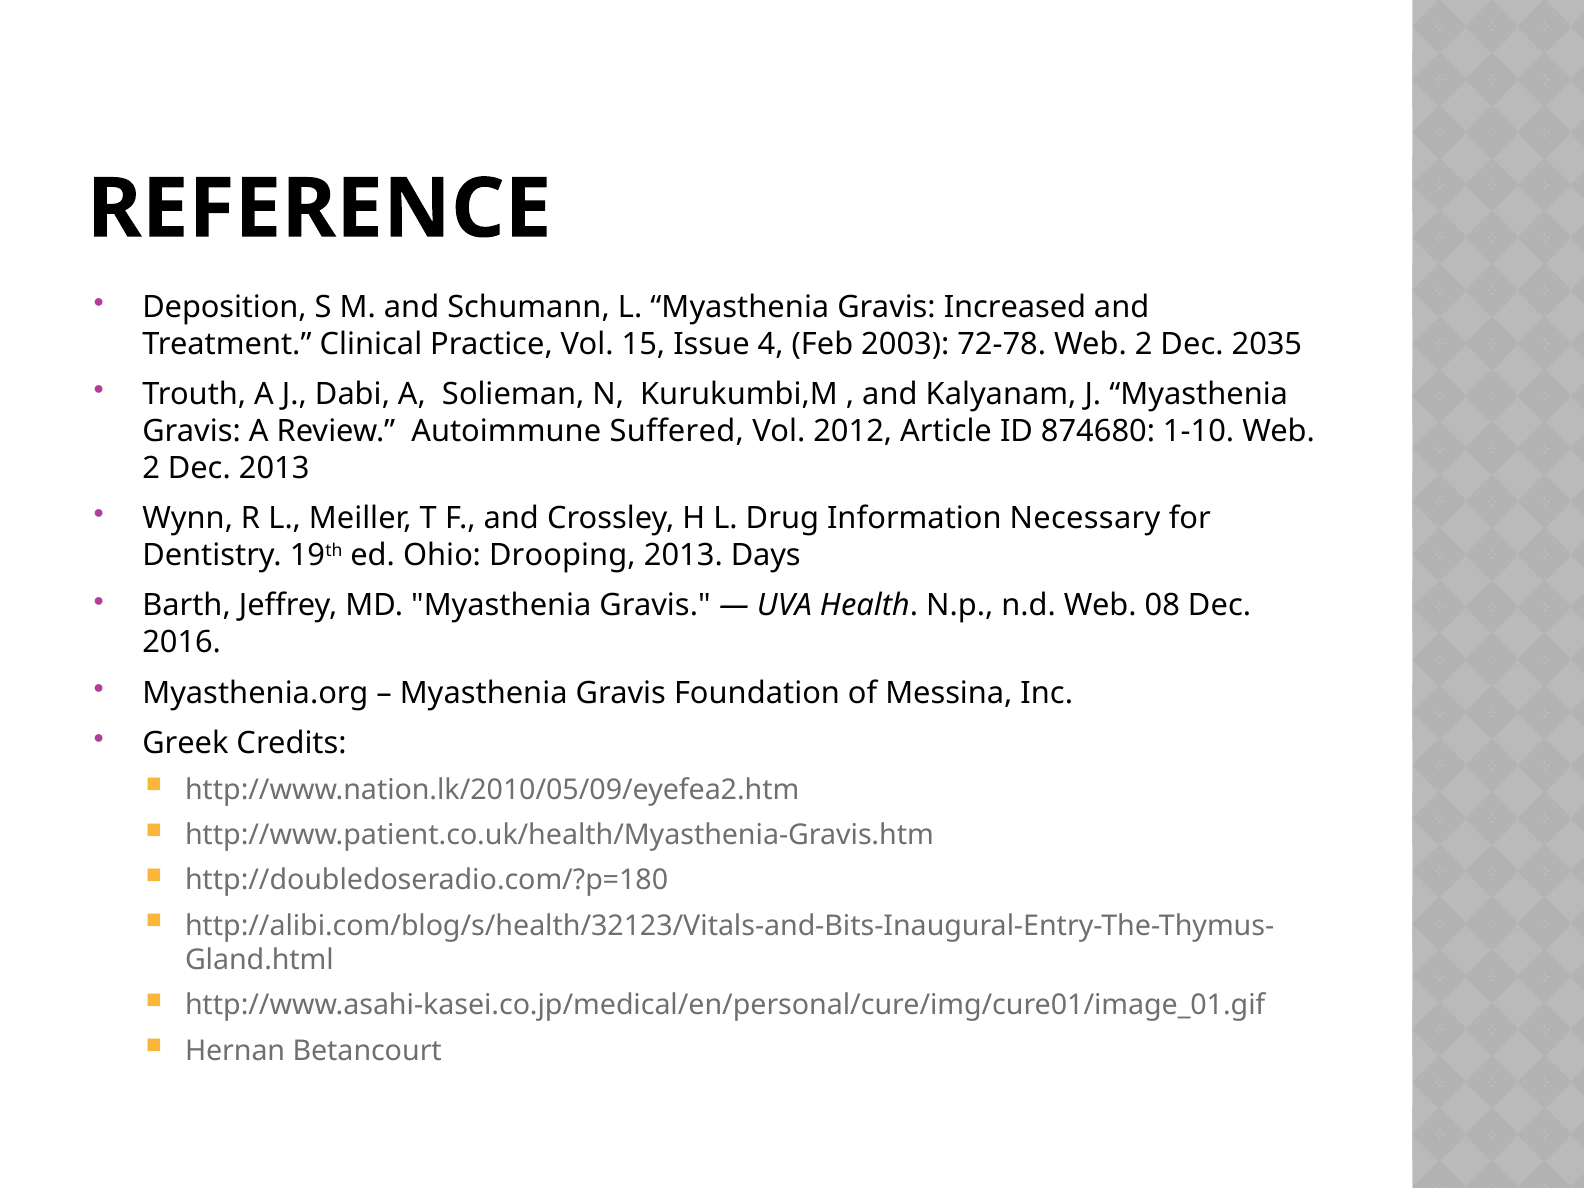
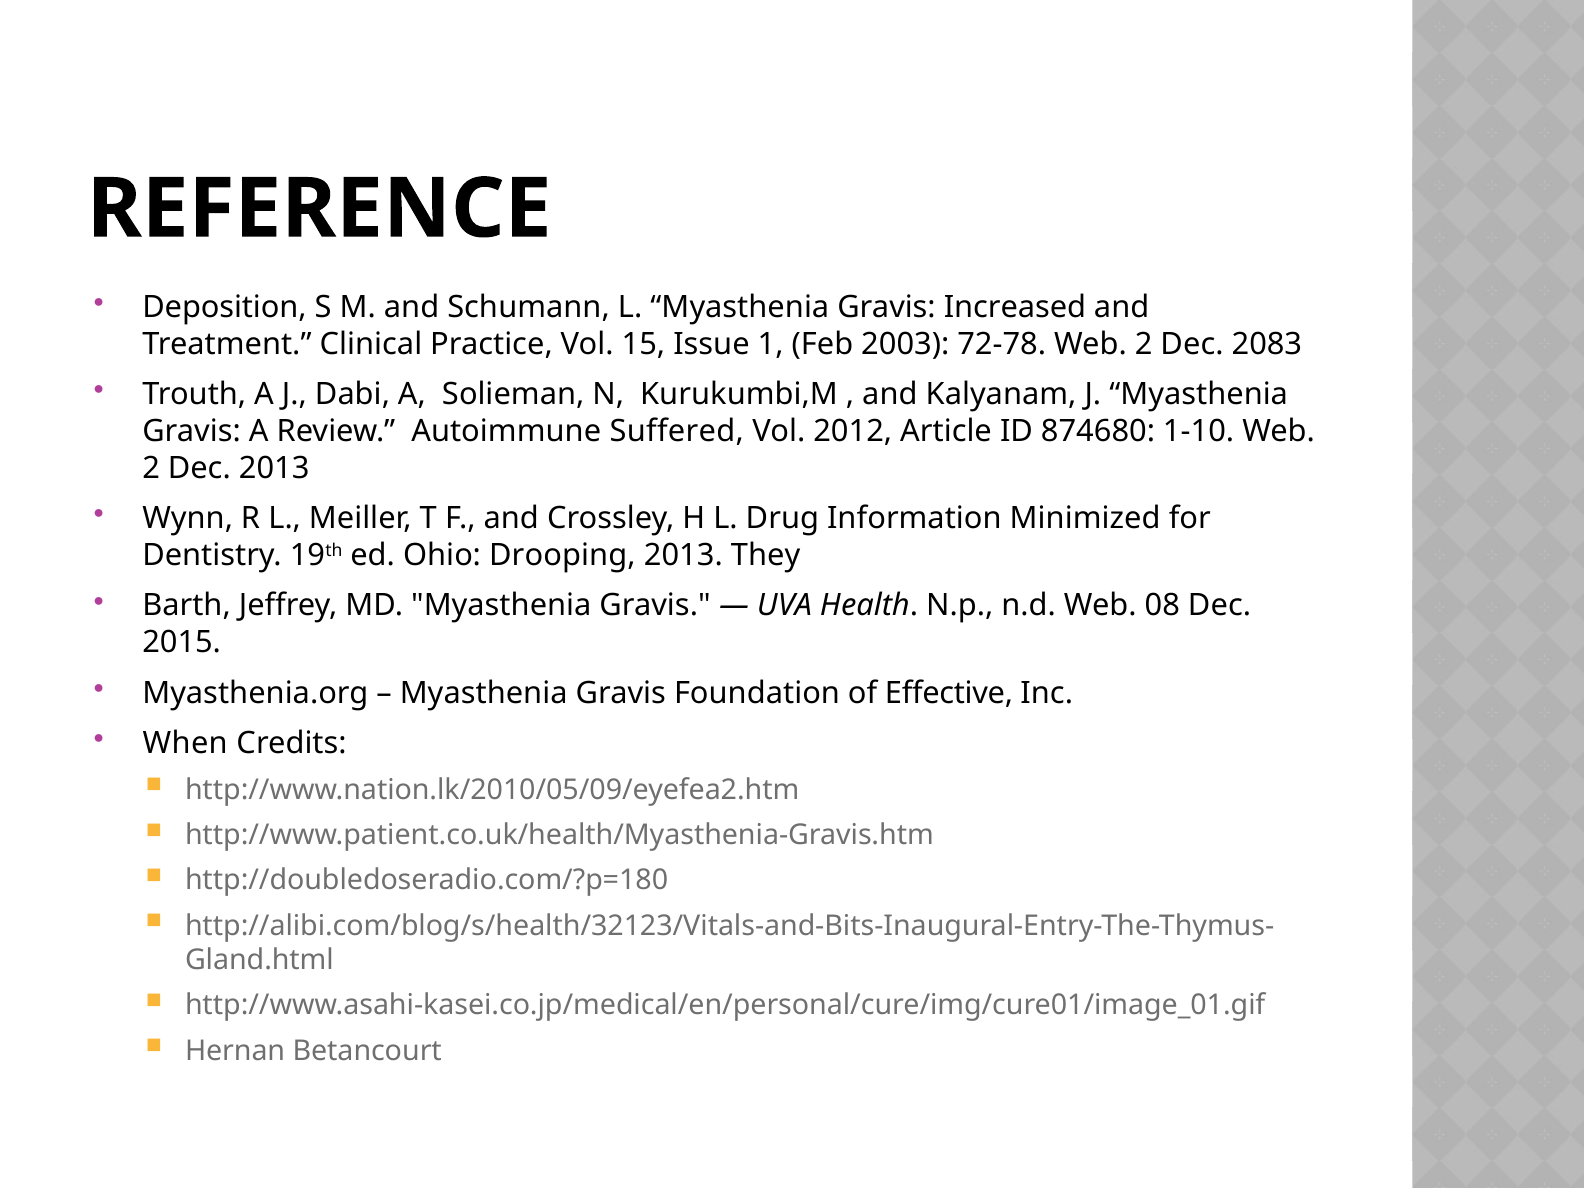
4: 4 -> 1 (771, 344)
2035: 2035 -> 2083 (1267, 344)
Necessary: Necessary -> Minimized (1085, 519)
Days: Days -> They (766, 556)
2016: 2016 -> 2015 (182, 643)
Messina: Messina -> Effective (949, 693)
Greek: Greek -> When (185, 743)
